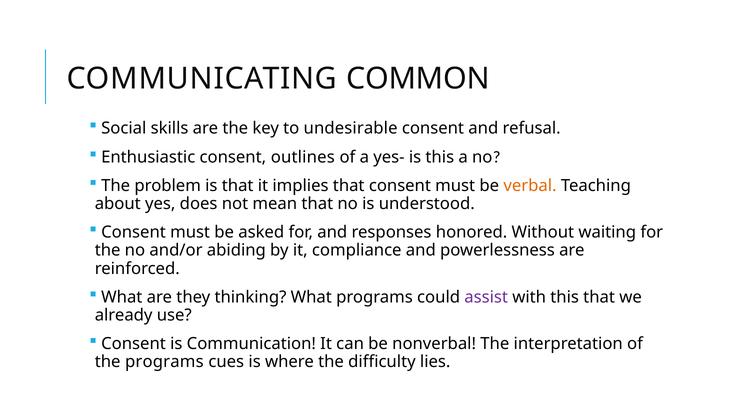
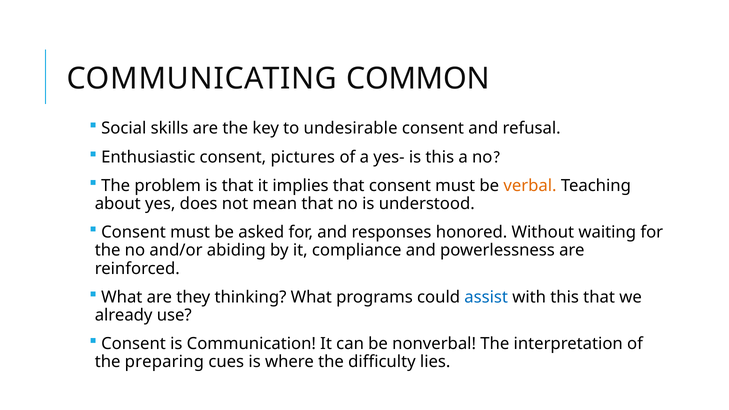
outlines: outlines -> pictures (303, 157)
assist colour: purple -> blue (486, 297)
the programs: programs -> preparing (164, 362)
